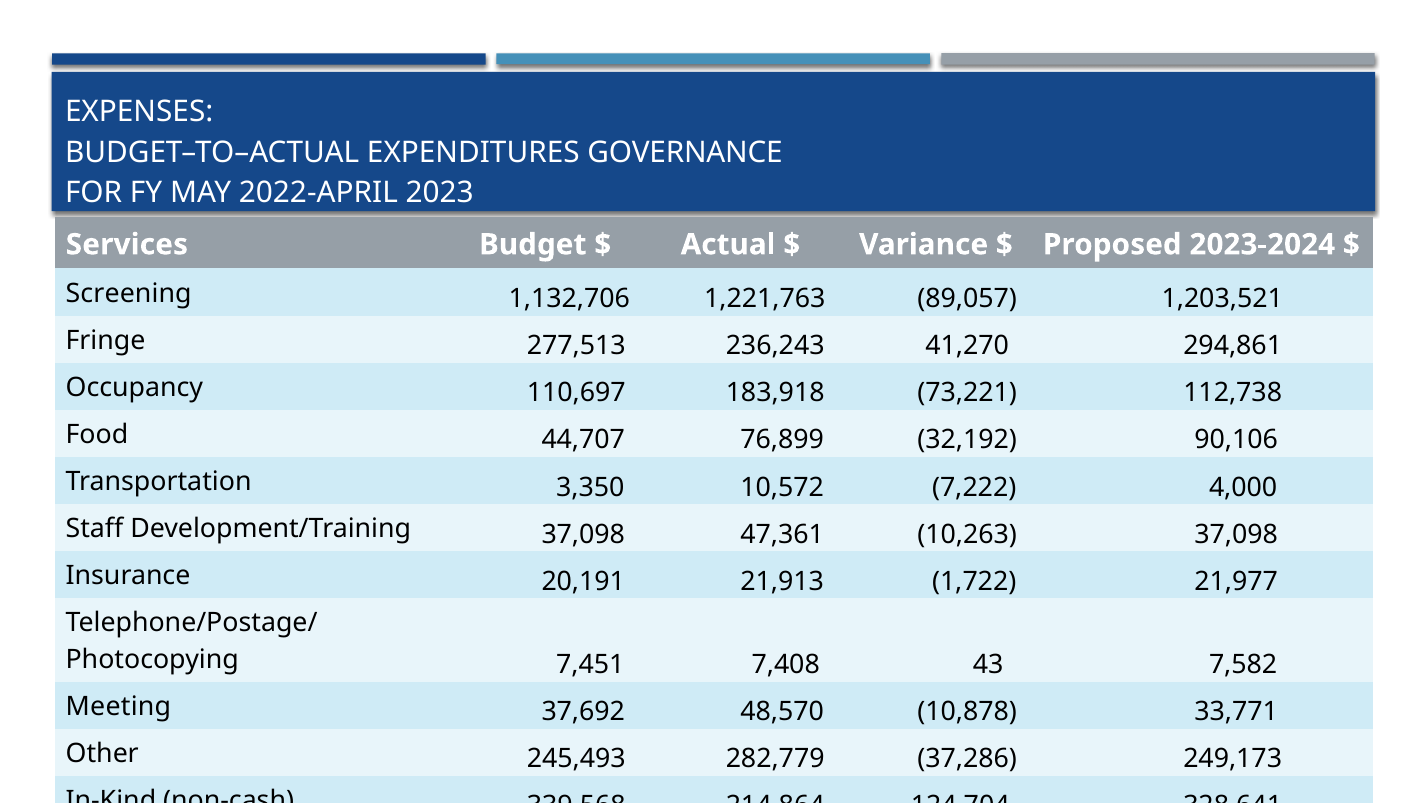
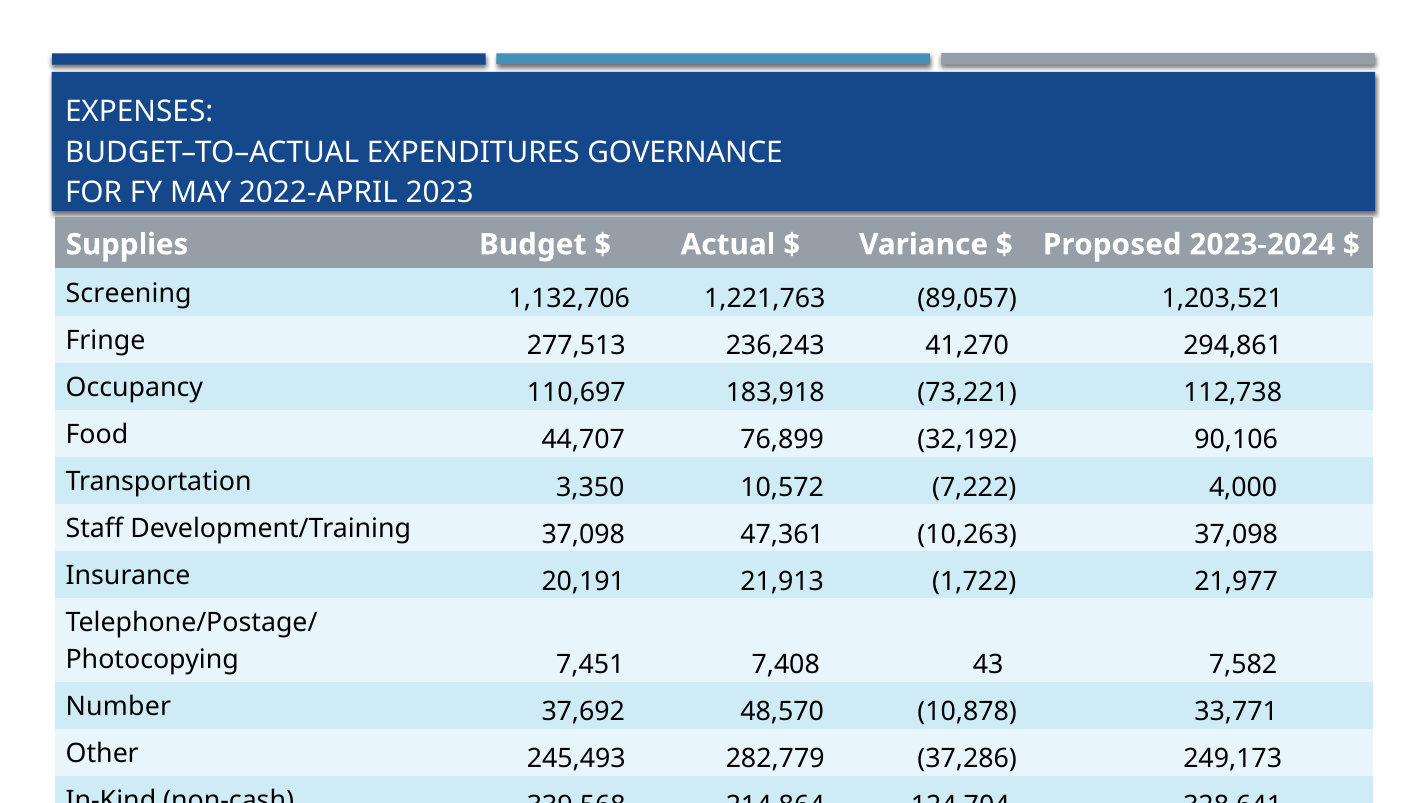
Services: Services -> Supplies (127, 244)
Meeting: Meeting -> Number (118, 706)
